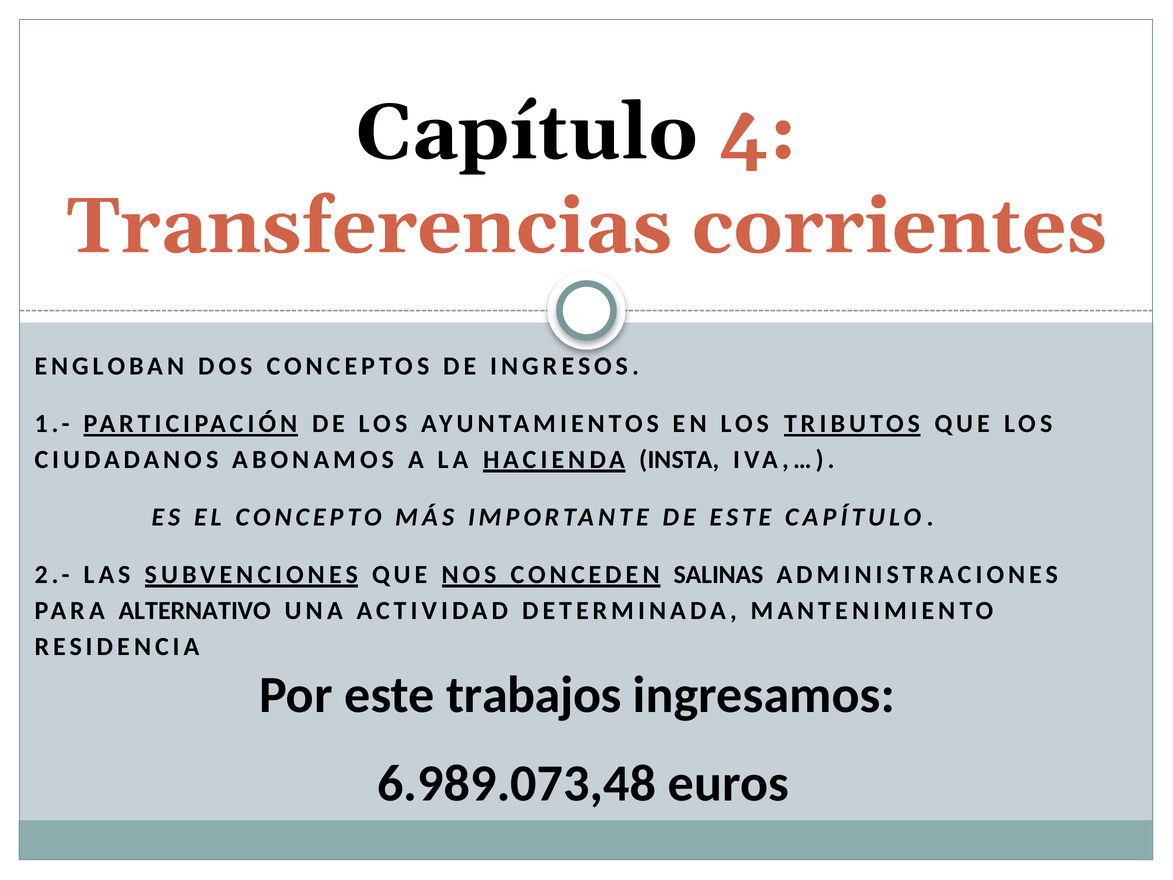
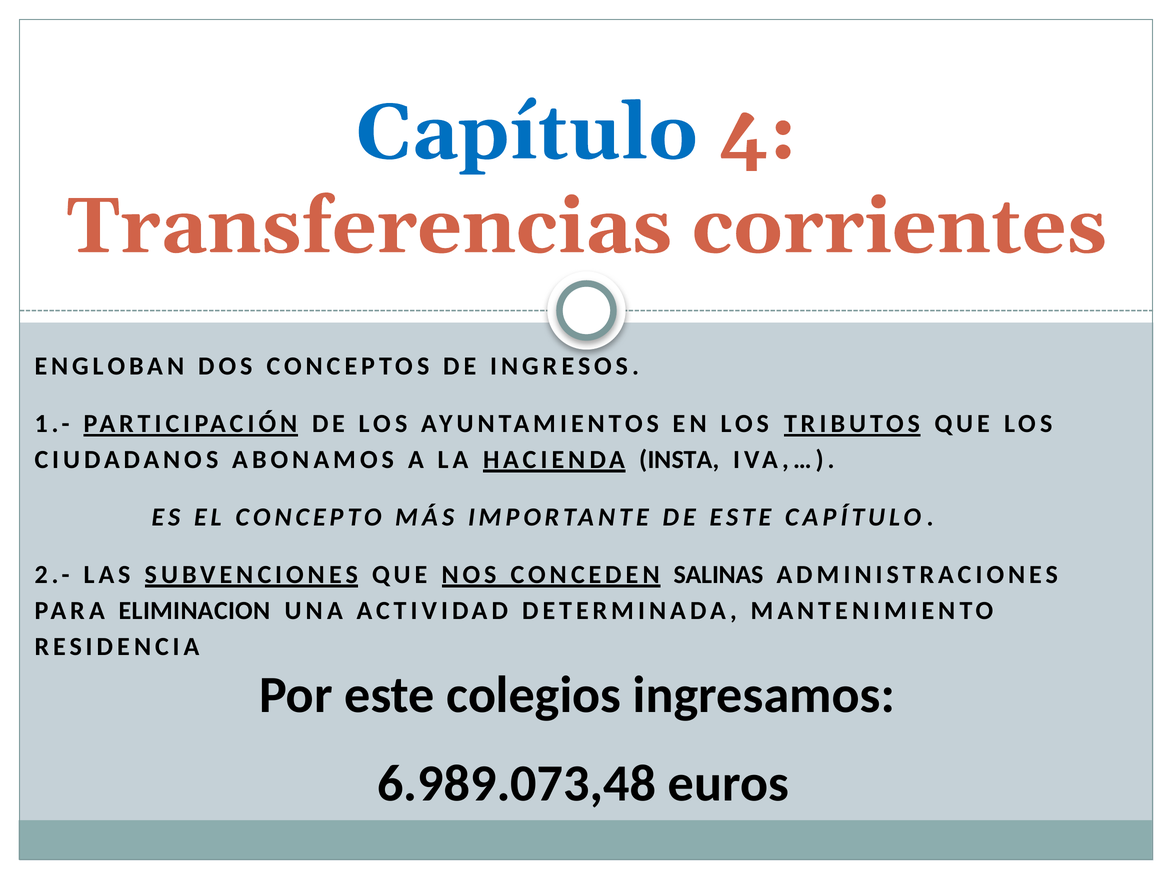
Capítulo colour: black -> blue (527, 133)
ALTERNATIVO: ALTERNATIVO -> ELIMINACION (195, 610)
trabajos: trabajos -> colegios (534, 695)
